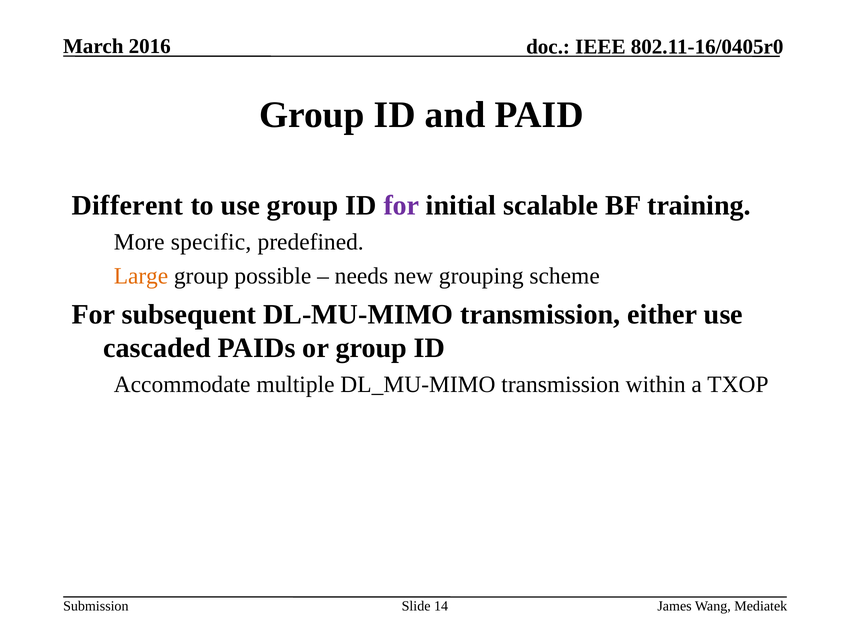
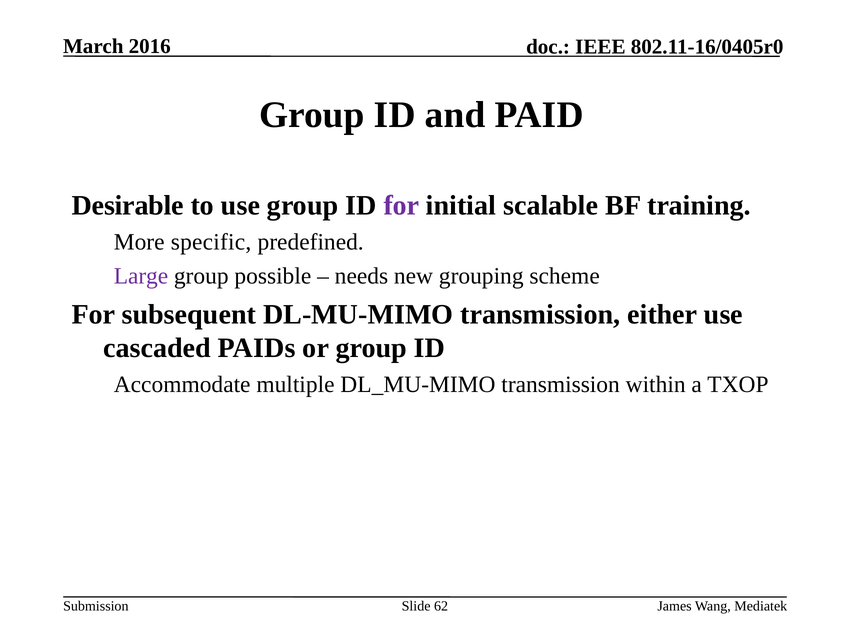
Different: Different -> Desirable (128, 206)
Large colour: orange -> purple (141, 276)
14: 14 -> 62 (441, 606)
